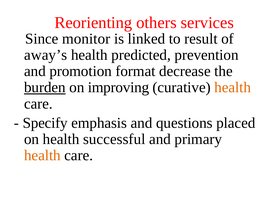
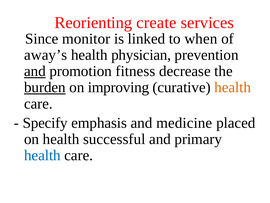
others: others -> create (156, 23)
result: result -> when (201, 39)
predicted: predicted -> physician (141, 55)
and underline: none -> present (35, 71)
format: format -> fitness (135, 71)
questions: questions -> medicine (184, 123)
health colour: orange -> blue (42, 155)
